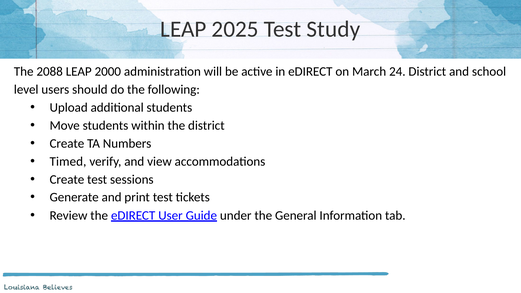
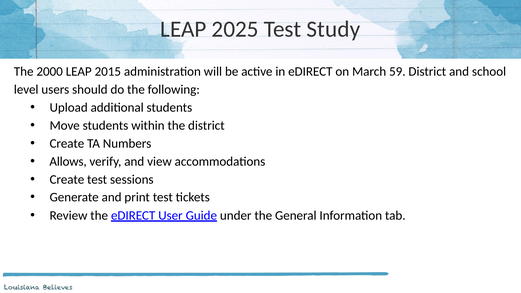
2088: 2088 -> 2000 (50, 72)
2000: 2000 -> 2015 (108, 72)
24: 24 -> 59 (397, 72)
Timed: Timed -> Allows (68, 161)
